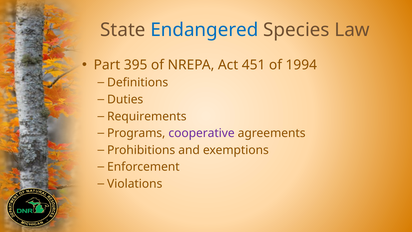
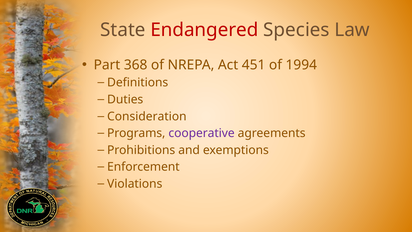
Endangered colour: blue -> red (204, 30)
395: 395 -> 368 (136, 65)
Requirements: Requirements -> Consideration (147, 116)
